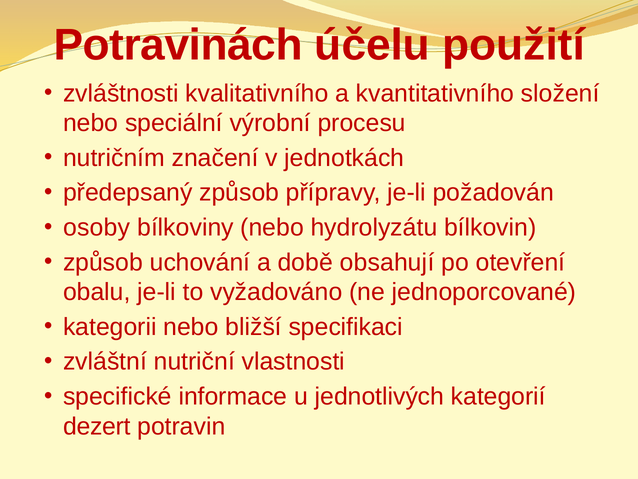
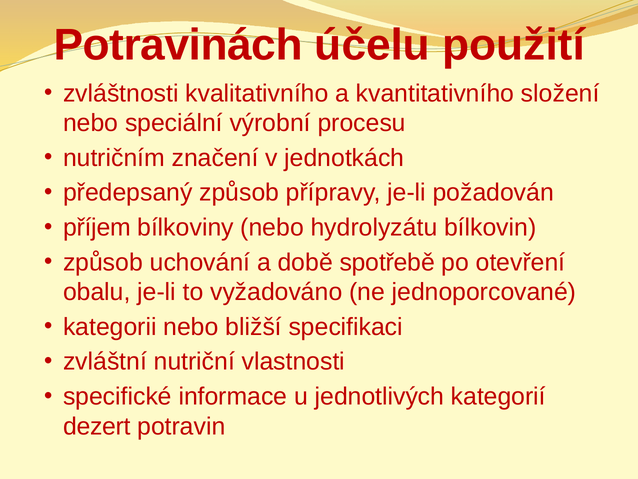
osoby: osoby -> příjem (97, 227)
obsahují: obsahují -> spotřebě (387, 262)
